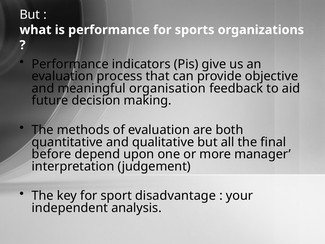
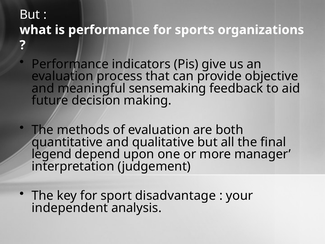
organisation: organisation -> sensemaking (168, 88)
before: before -> legend (52, 154)
